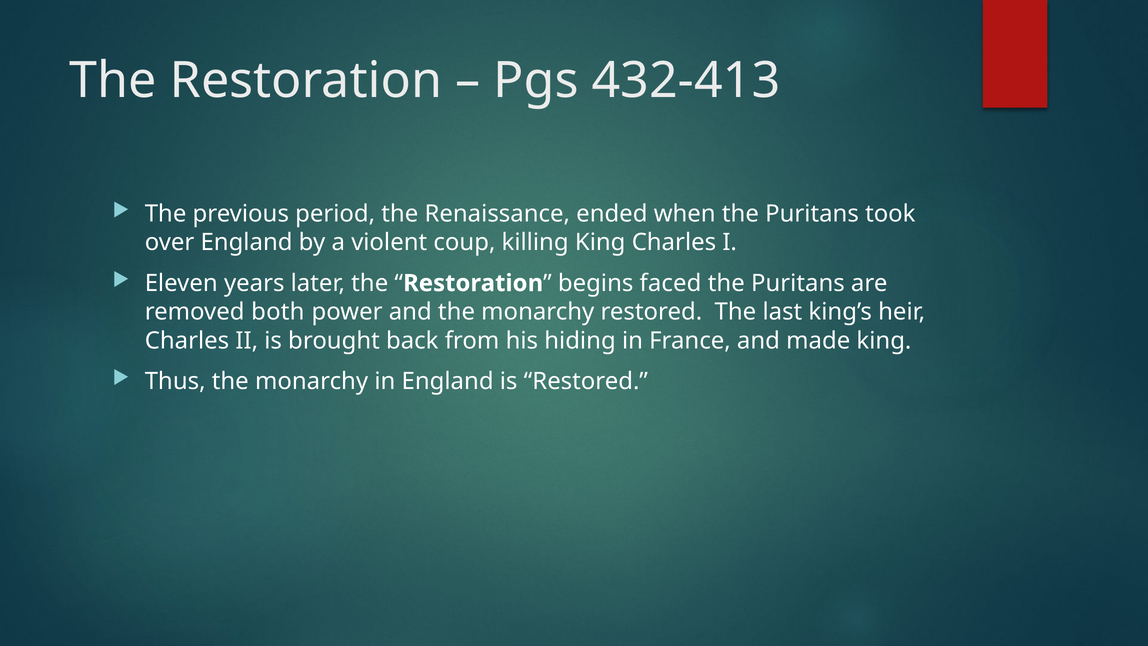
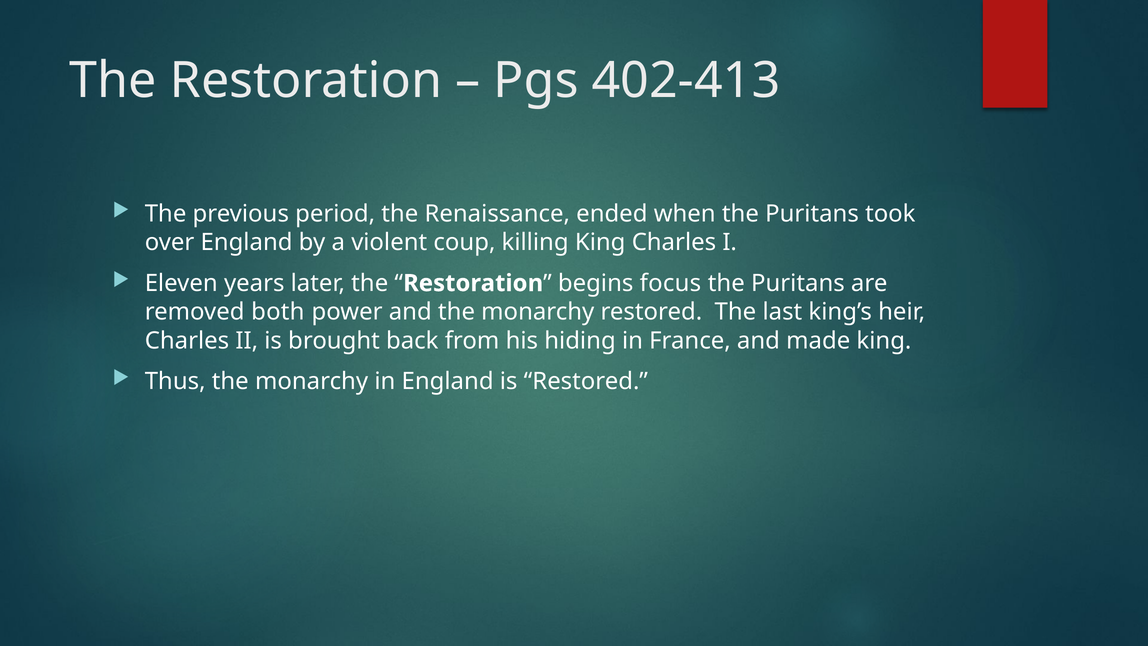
432-413: 432-413 -> 402-413 (686, 81)
faced: faced -> focus (670, 283)
